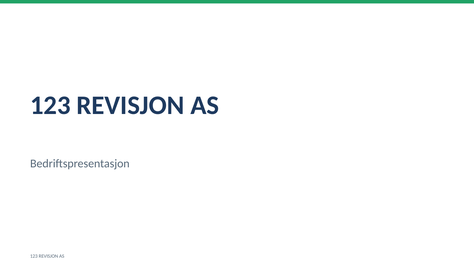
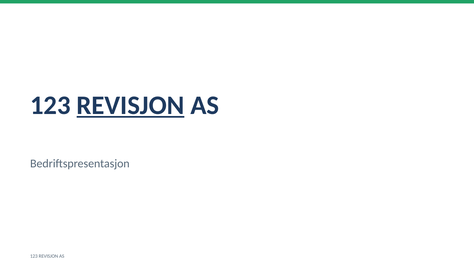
REVISJON underline: none -> present (130, 105)
